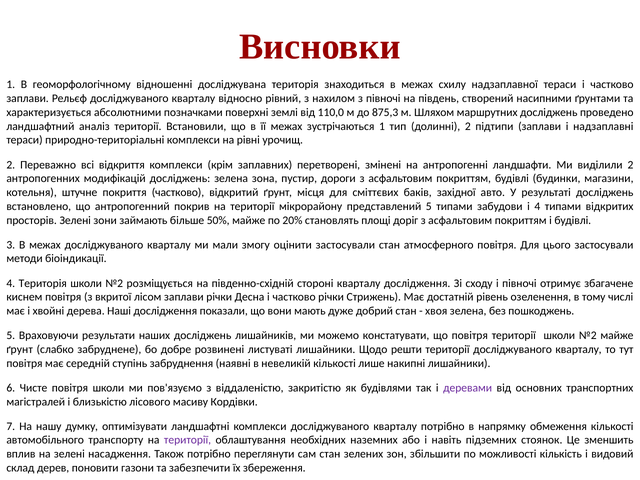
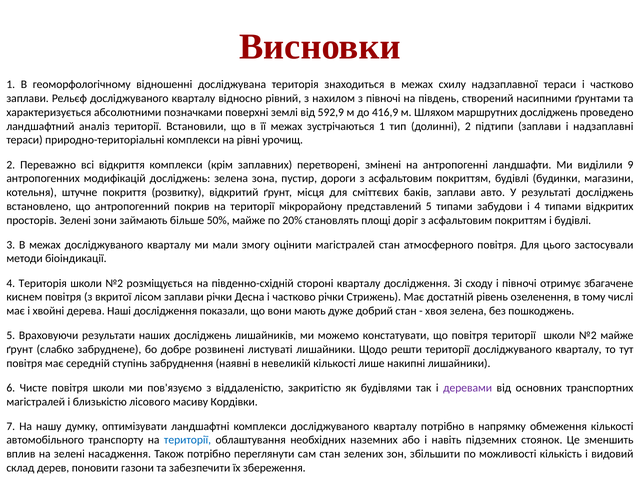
110,0: 110,0 -> 592,9 (331, 112)
875,3: 875,3 -> 416,9 (385, 112)
виділили 2: 2 -> 9 (631, 165)
покриття частково: частково -> розвитку (178, 192)
баків західної: західної -> заплави (456, 192)
оцінити застосували: застосували -> магістралей (345, 245)
території colour: purple -> blue (188, 440)
